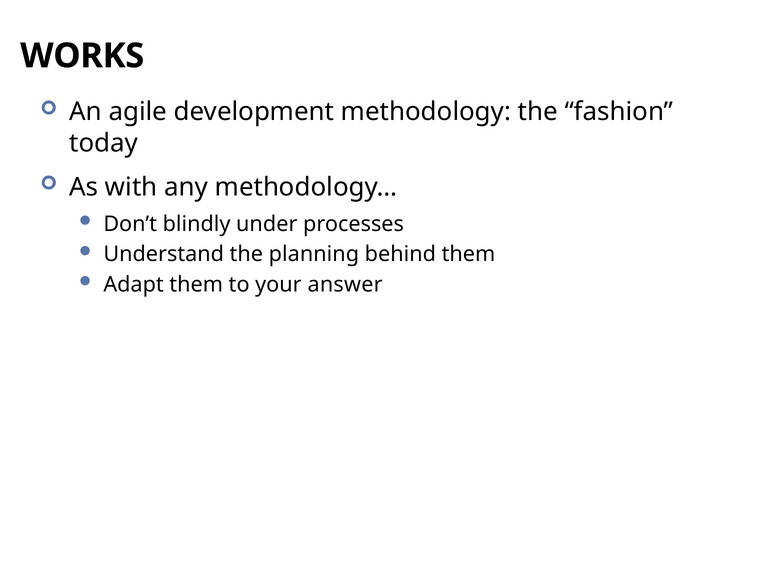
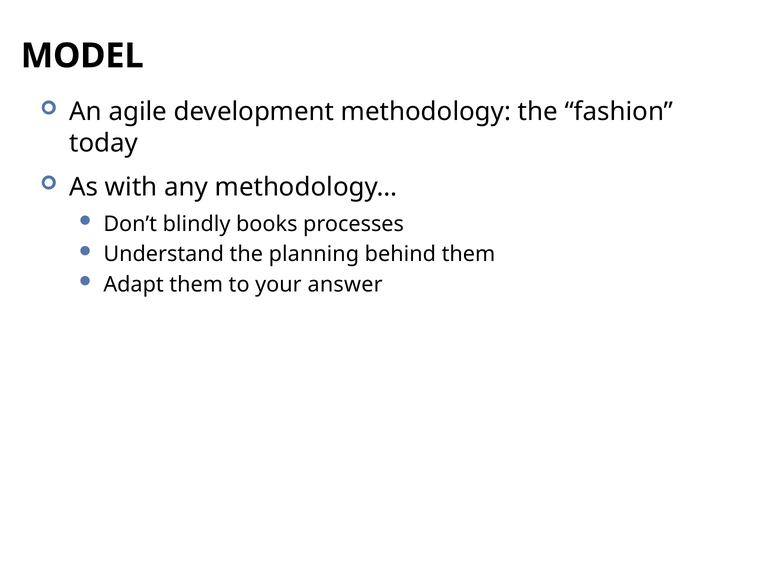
WORKS: WORKS -> MODEL (82, 56)
under: under -> books (267, 224)
